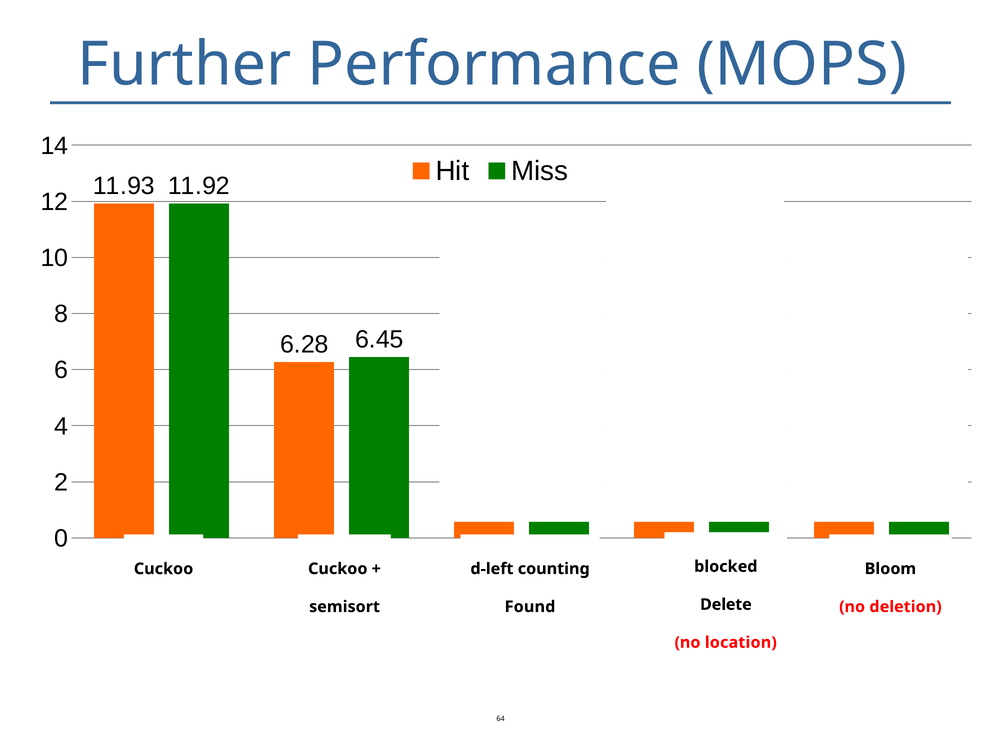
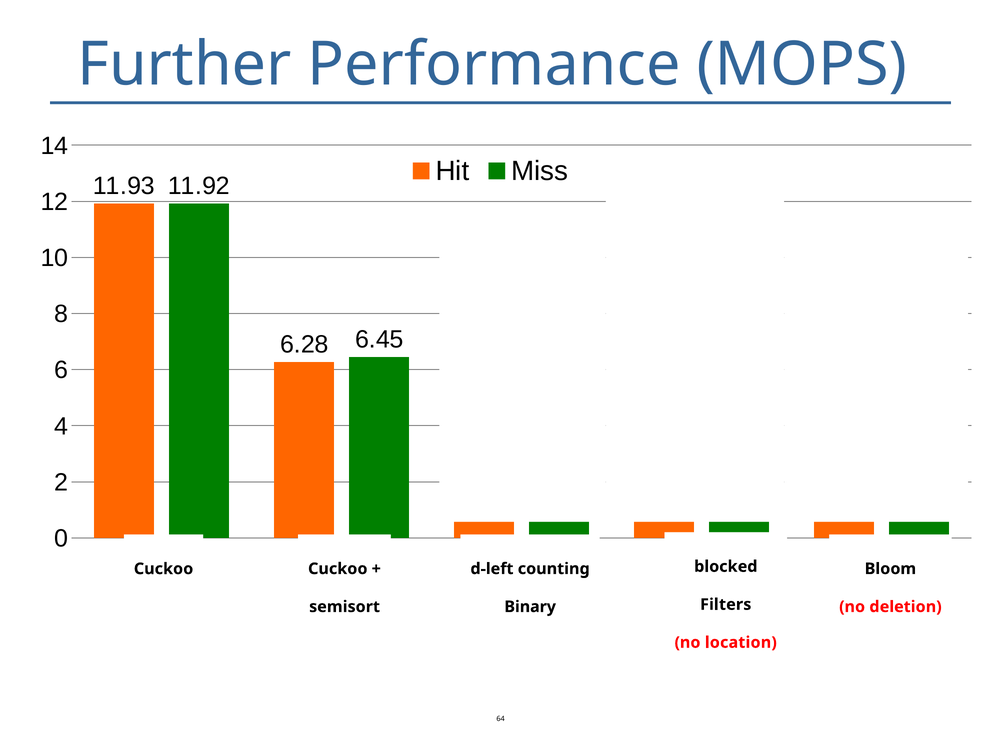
Delete: Delete -> Filters (726, 604)
Found: Found -> Binary (530, 607)
